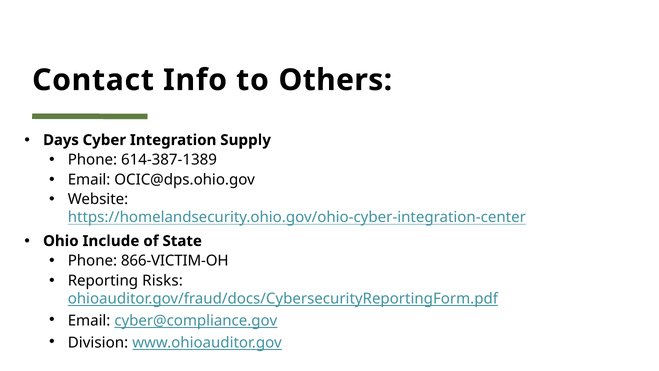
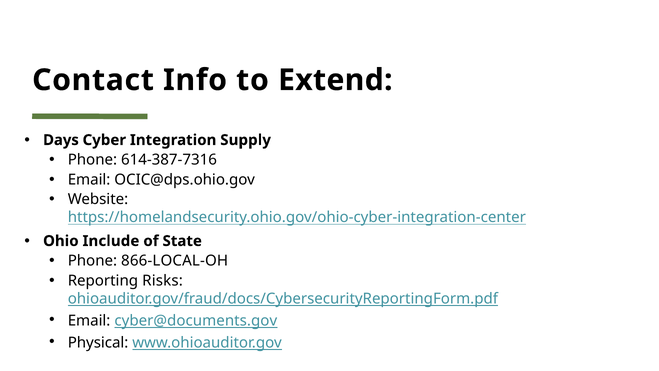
Others: Others -> Extend (335, 80)
614-387-1389: 614-387-1389 -> 614-387-7316 (169, 160)
866-VICTIM-OH: 866-VICTIM-OH -> 866-LOCAL-OH (175, 261)
cyber@compliance.gov: cyber@compliance.gov -> cyber@documents.gov (196, 320)
Division: Division -> Physical (98, 342)
